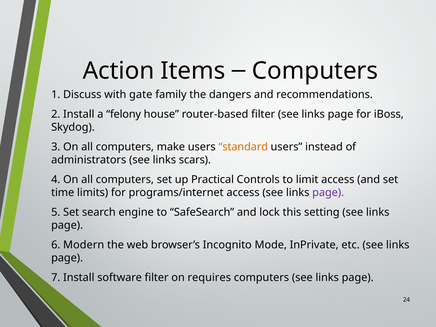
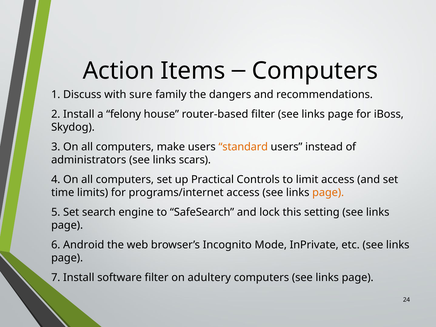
gate: gate -> sure (141, 95)
page colour: purple -> orange (328, 193)
Modern: Modern -> Android (84, 245)
requires: requires -> adultery (209, 278)
